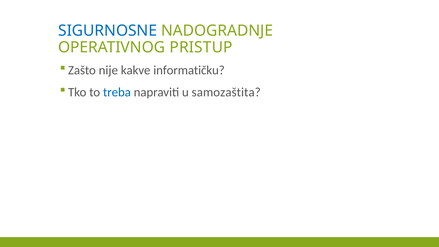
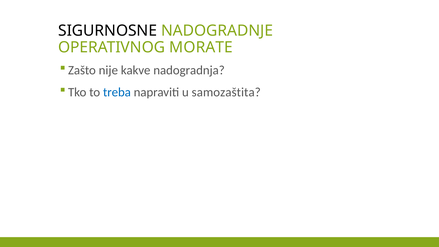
SIGURNOSNE colour: blue -> black (108, 31)
PRISTUP: PRISTUP -> MORATE (201, 47)
informatičku: informatičku -> nadogradnja (189, 70)
